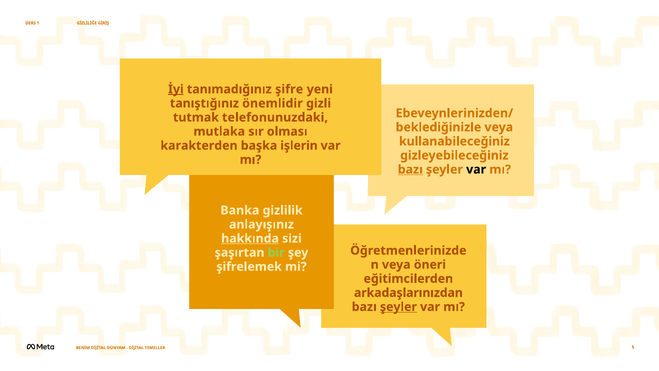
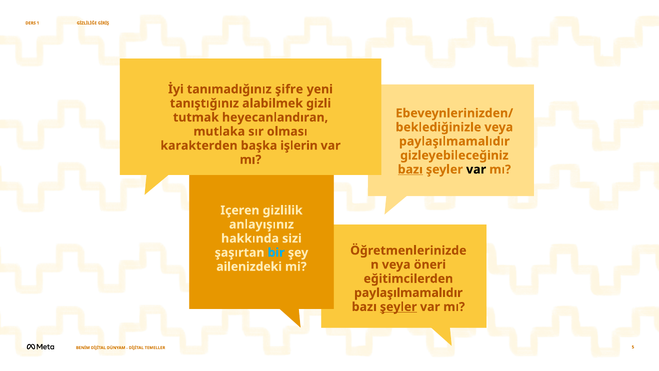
İyi underline: present -> none (176, 89)
önemlidir: önemlidir -> alabilmek (273, 103)
telefonunuzdaki: telefonunuzdaki -> heyecanlandıran (275, 117)
kullanabileceğiniz: kullanabileceğiniz -> paylaşılmamalıdır (454, 141)
Banka: Banka -> Içeren (240, 210)
hakkında underline: present -> none (250, 238)
bir colour: light green -> light blue (276, 253)
şifrelemek: şifrelemek -> ailenizdeki (249, 267)
arkadaşlarınızdan: arkadaşlarınızdan -> paylaşılmamalıdır (408, 293)
